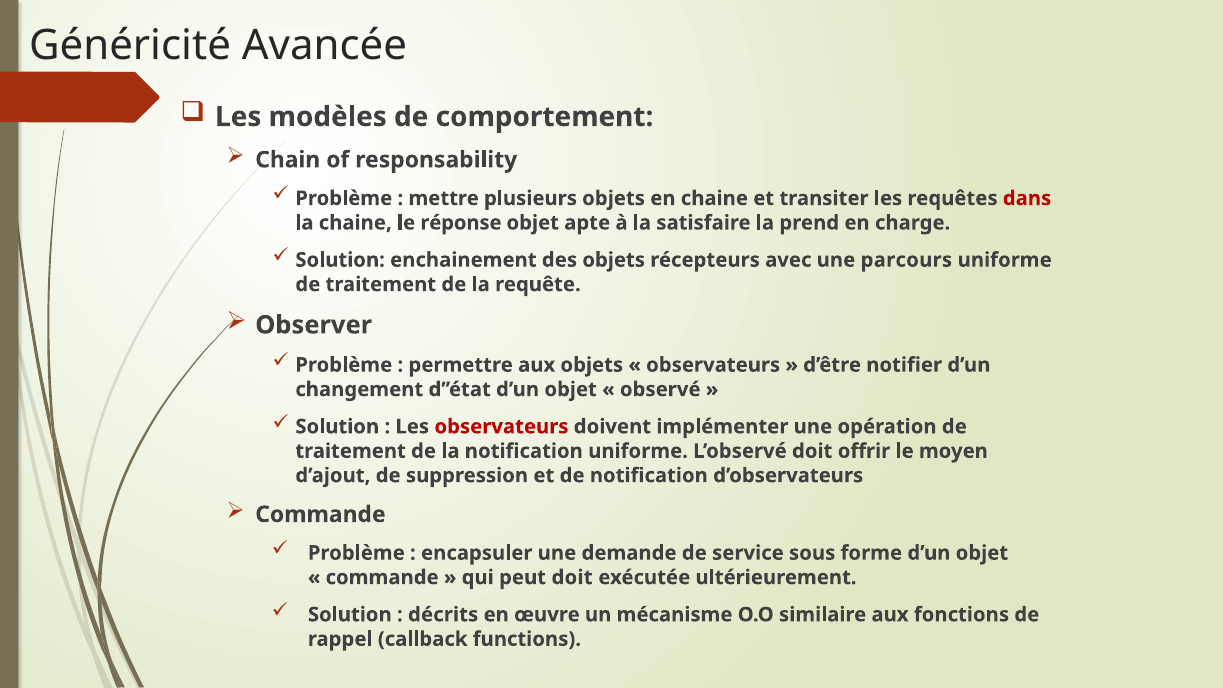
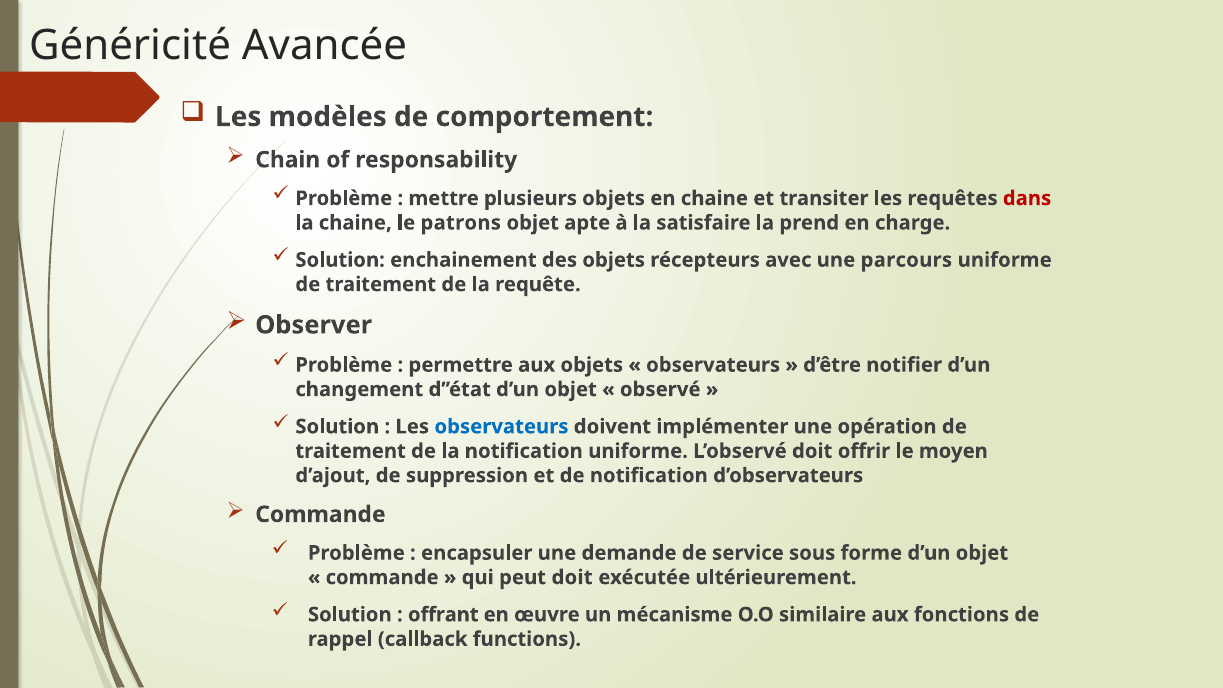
réponse: réponse -> patrons (461, 223)
observateurs colour: red -> blue (501, 427)
décrits: décrits -> offrant (443, 615)
